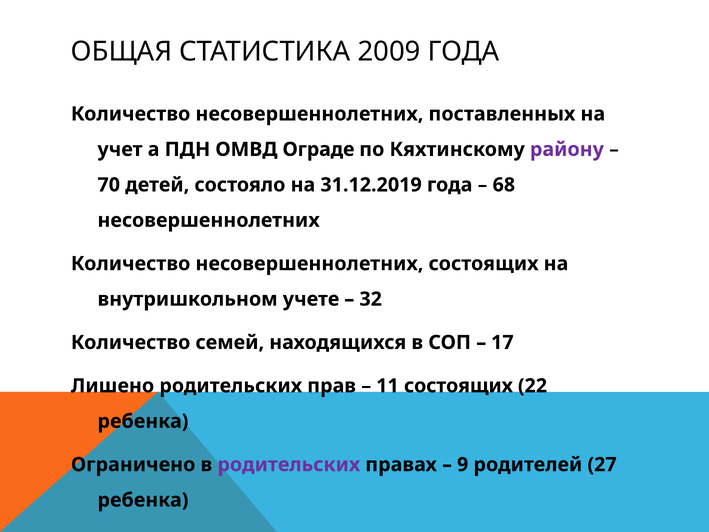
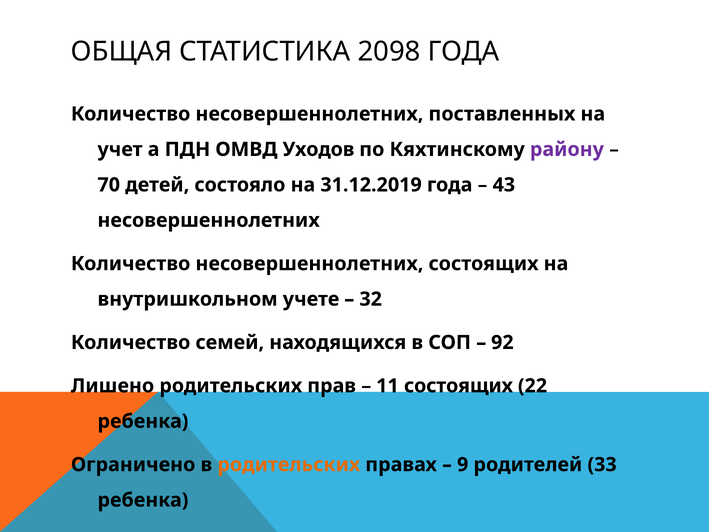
2009: 2009 -> 2098 (389, 52)
Ограде: Ограде -> Уходов (318, 149)
68: 68 -> 43 (504, 185)
17: 17 -> 92 (502, 342)
родительских colour: purple -> orange (289, 464)
27: 27 -> 33 (602, 464)
